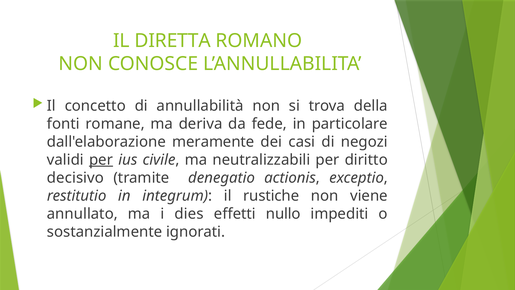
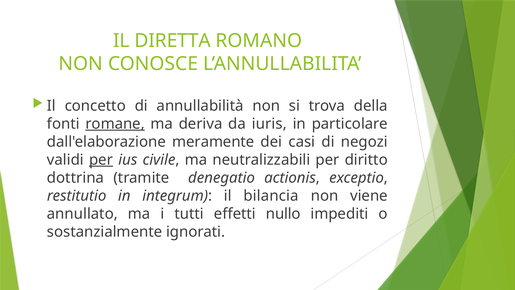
romane underline: none -> present (115, 124)
fede: fede -> iuris (269, 124)
decisivo: decisivo -> dottrina (76, 178)
rustiche: rustiche -> bilancia (271, 196)
dies: dies -> tutti (189, 214)
